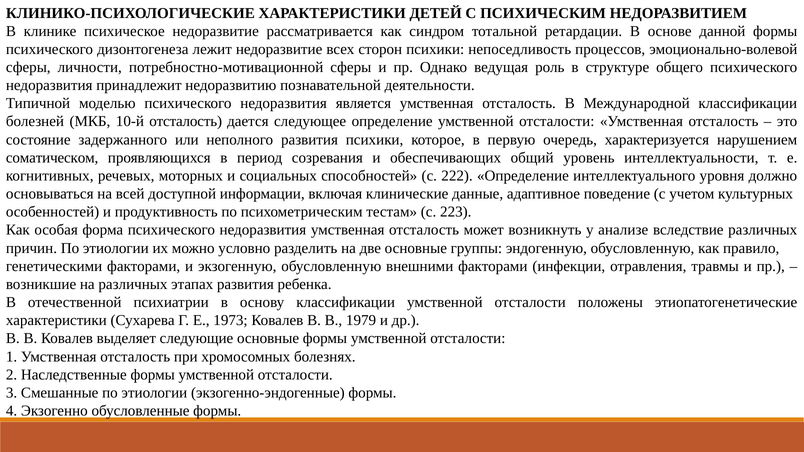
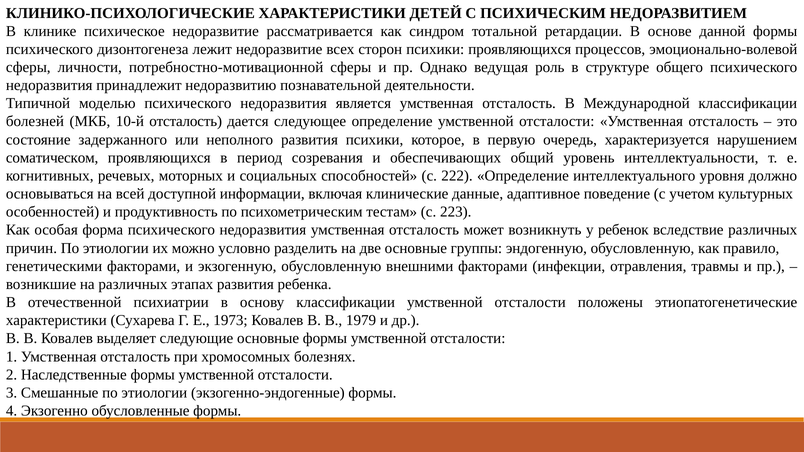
психики непоседливость: непоседливость -> проявляющихся (520, 49)
анализе: анализе -> ребенок (623, 230)
